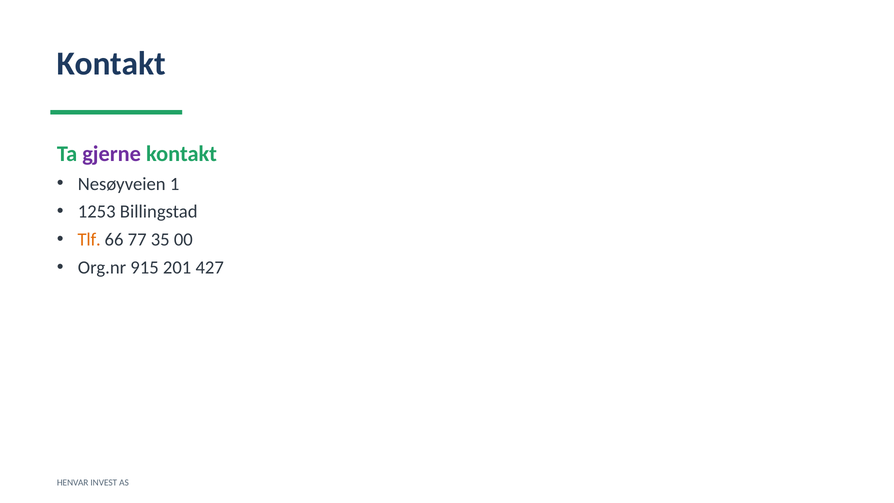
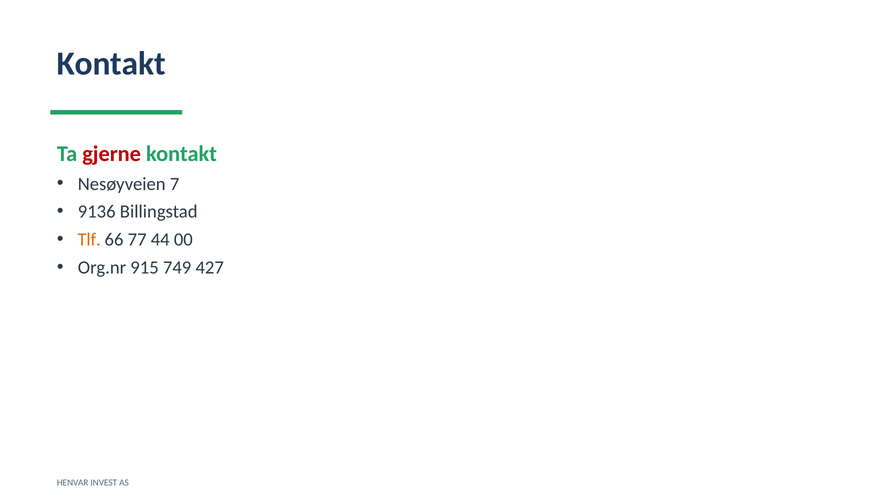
gjerne colour: purple -> red (112, 154)
1: 1 -> 7 (175, 184)
1253: 1253 -> 9136 (97, 212)
35: 35 -> 44 (160, 240)
201: 201 -> 749 (177, 268)
